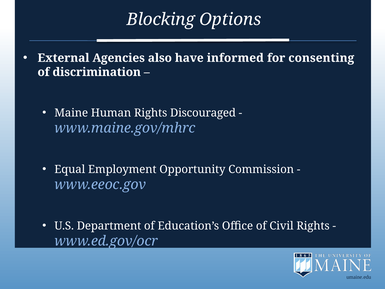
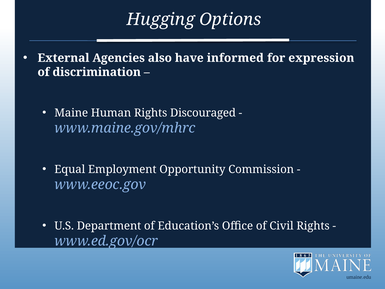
Blocking: Blocking -> Hugging (161, 19)
consenting: consenting -> expression (321, 58)
